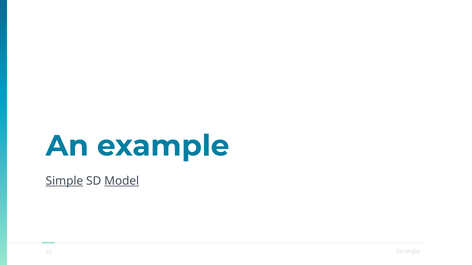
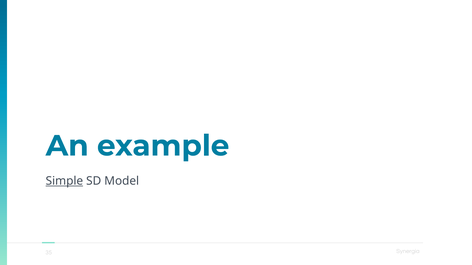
Model underline: present -> none (122, 181)
